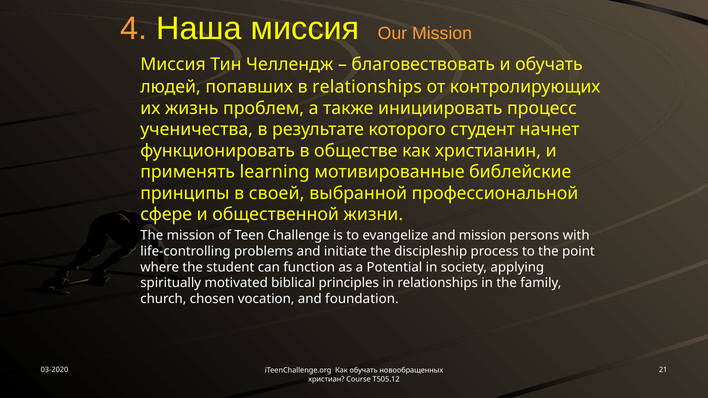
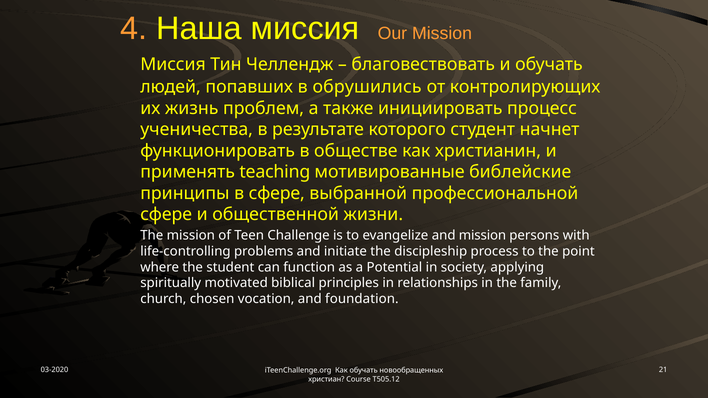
в relationships: relationships -> обрушились (367, 87)
learning: learning -> teaching (275, 172)
в своей: своей -> сфере (277, 193)
